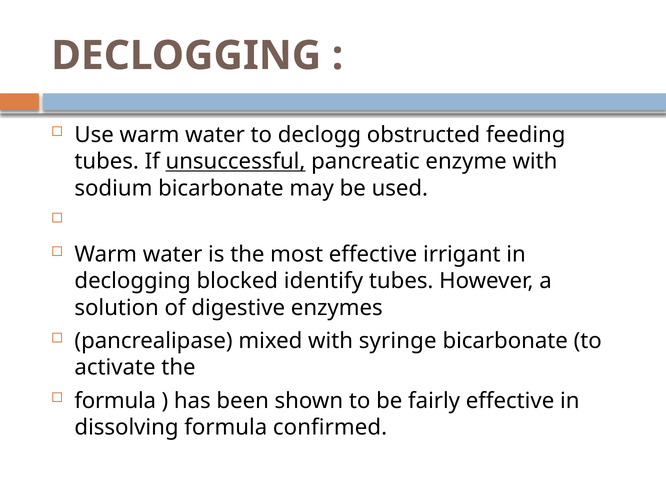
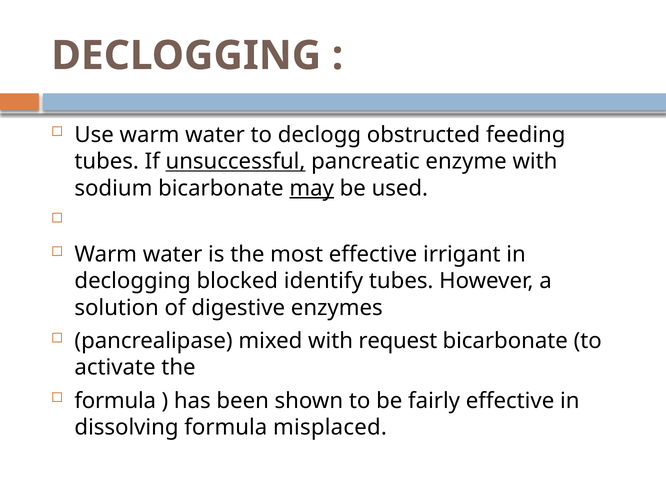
may underline: none -> present (312, 188)
syringe: syringe -> request (398, 341)
confirmed: confirmed -> misplaced (330, 427)
